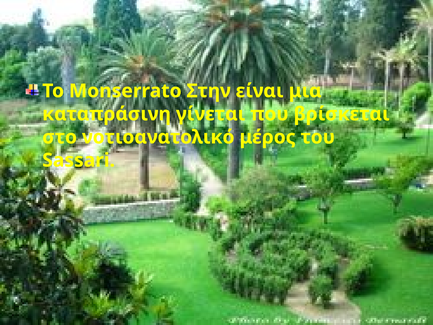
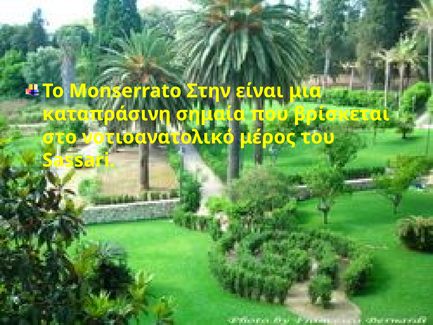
γίνεται: γίνεται -> σημαία (211, 114)
